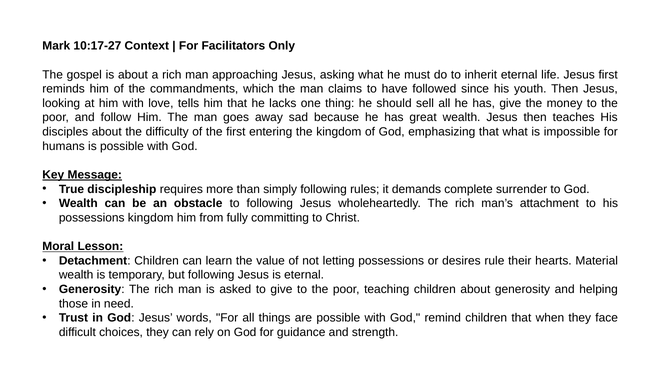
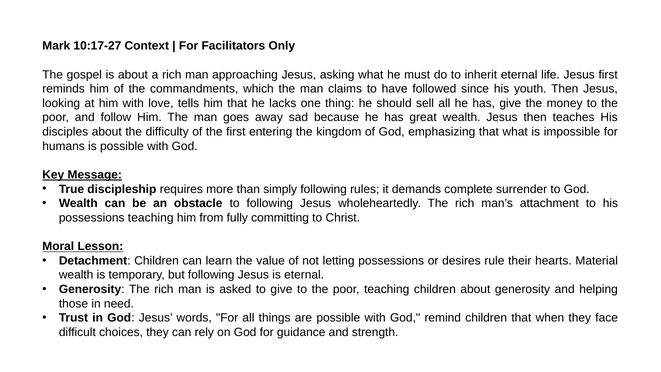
possessions kingdom: kingdom -> teaching (151, 218)
